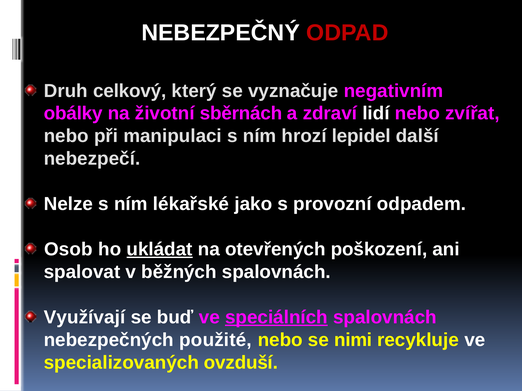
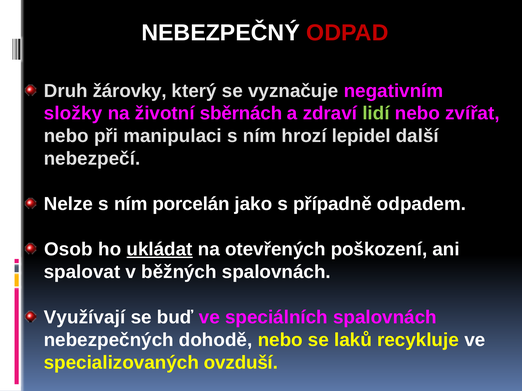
celkový: celkový -> žárovky (130, 91)
obálky: obálky -> složky (73, 114)
lidí colour: white -> light green (376, 114)
lékařské: lékařské -> porcelán (191, 204)
provozní: provozní -> případně (333, 204)
speciálních underline: present -> none (276, 318)
použité: použité -> dohodě (216, 340)
nimi: nimi -> laků (353, 340)
